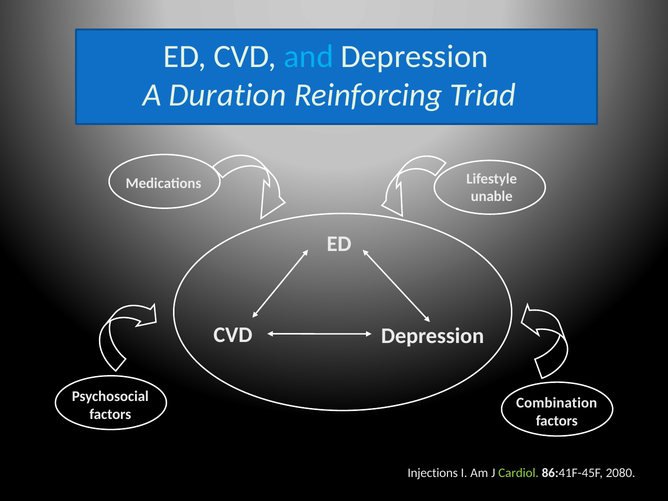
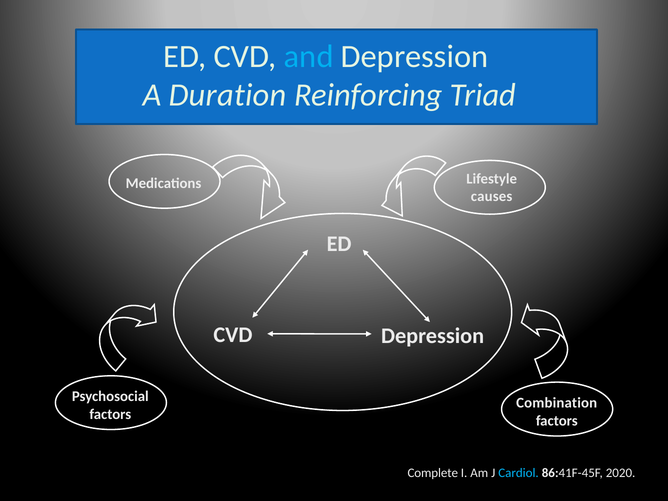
unable: unable -> causes (492, 196)
Injections: Injections -> Complete (433, 473)
Cardiol colour: light green -> light blue (519, 473)
2080: 2080 -> 2020 (621, 473)
